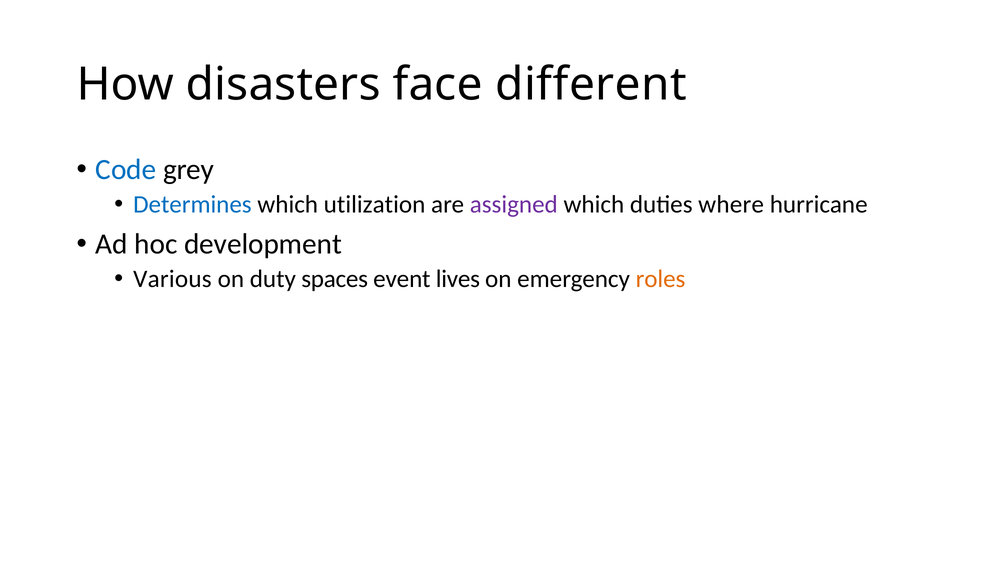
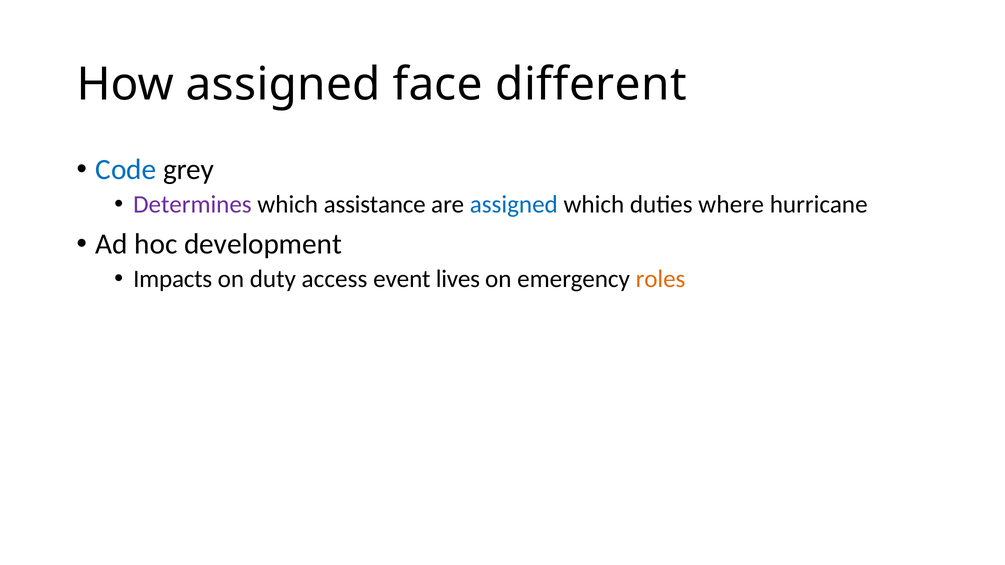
How disasters: disasters -> assigned (283, 84)
Determines colour: blue -> purple (192, 205)
utilization: utilization -> assistance (375, 205)
assigned colour: purple -> blue (514, 205)
Various: Various -> Impacts (173, 279)
spaces: spaces -> access (334, 279)
